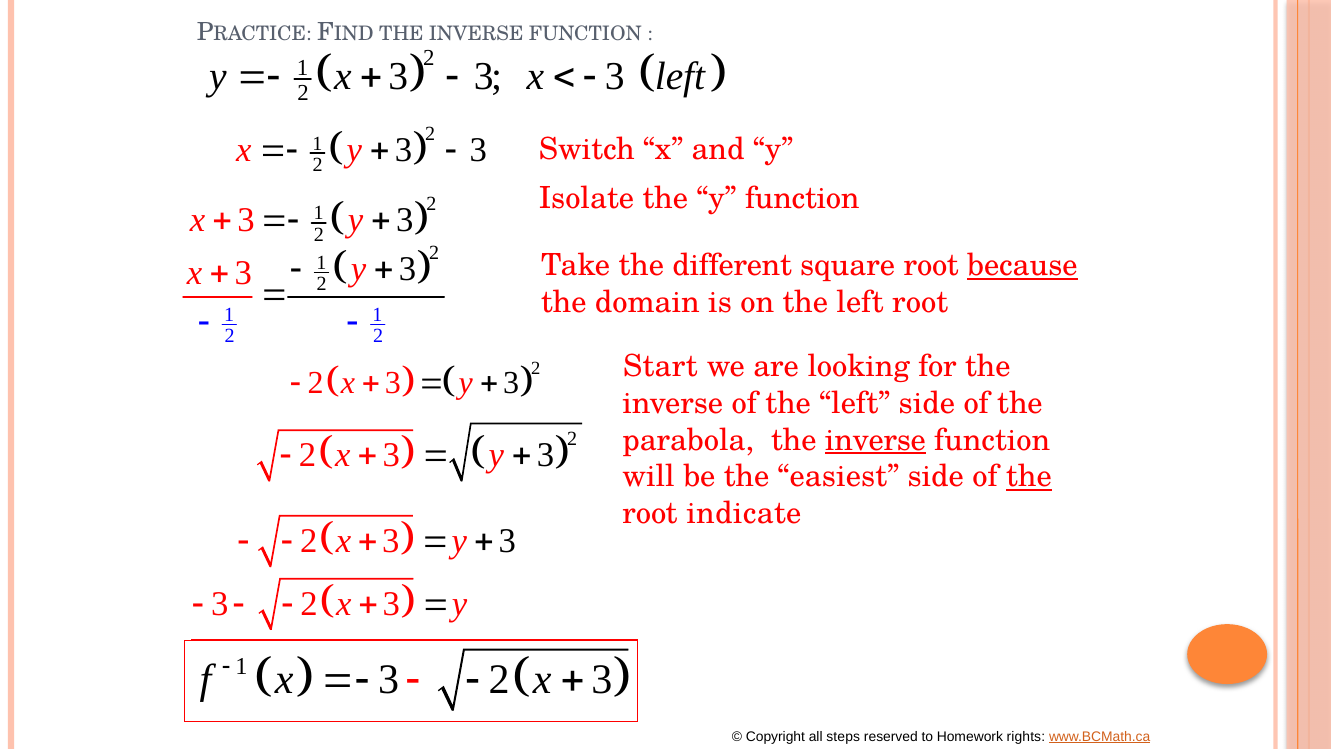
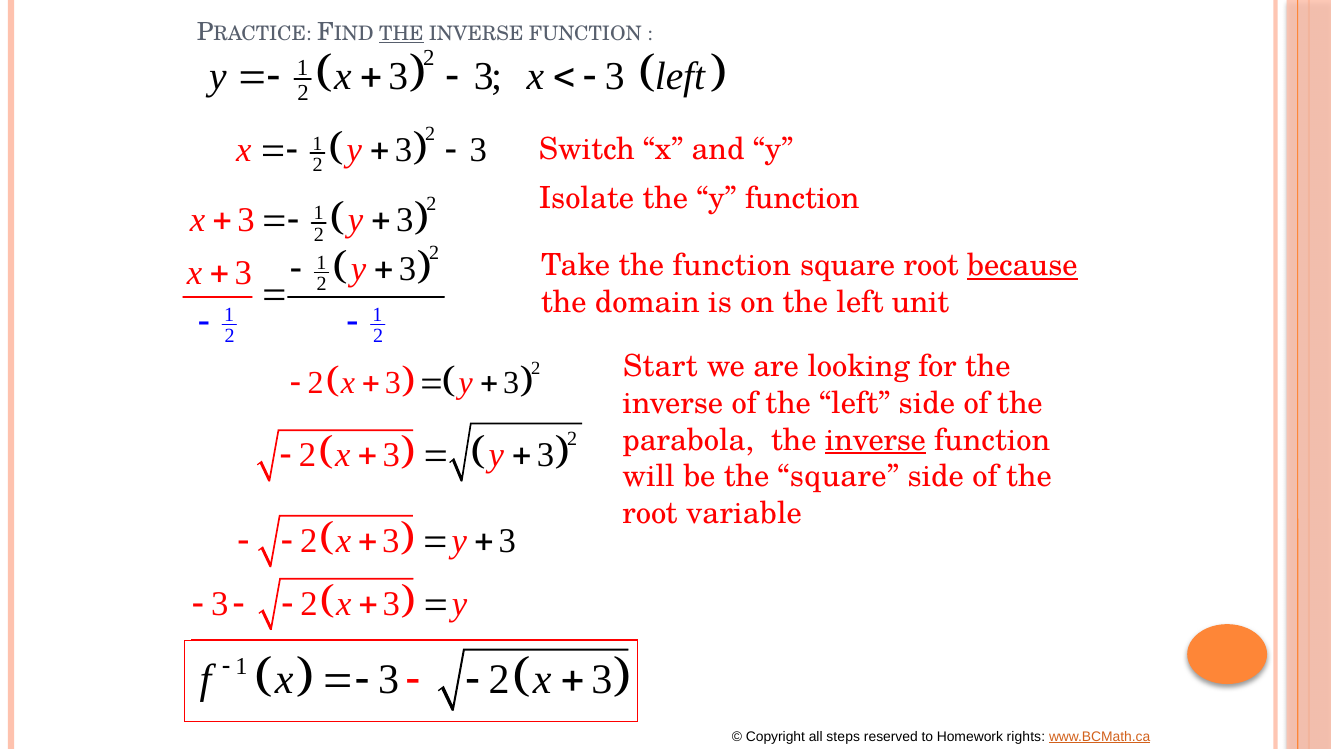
THE underline: none -> present (401, 34)
the different: different -> function (732, 265)
left root: root -> unit (920, 302)
the easiest: easiest -> square (838, 476)
the underline: present -> none (1029, 476)
indicate: indicate -> variable (744, 513)
